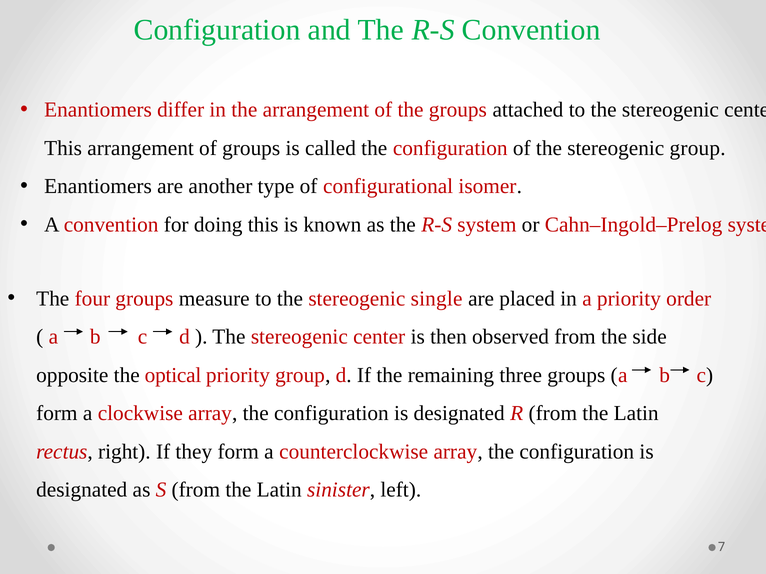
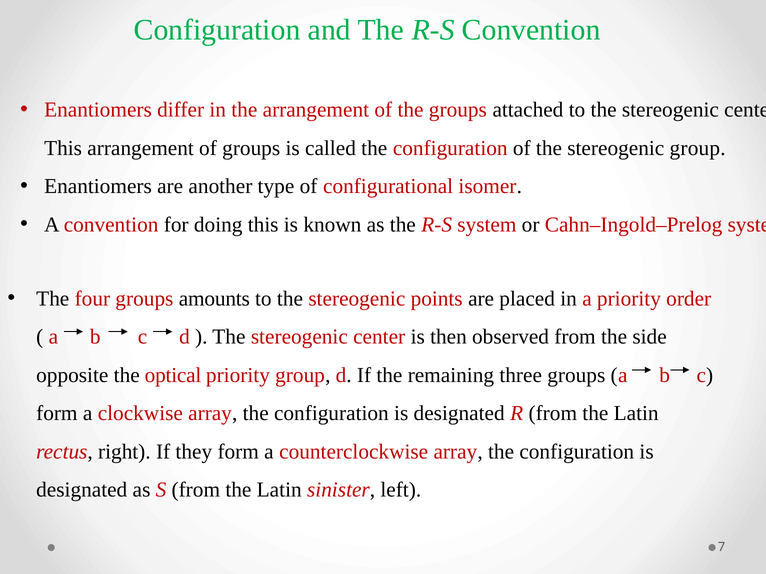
measure: measure -> amounts (214, 299)
single: single -> points (437, 299)
